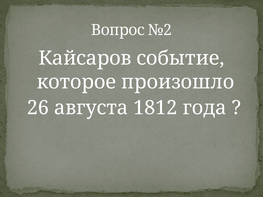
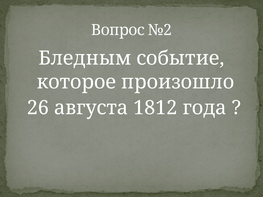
Кайсаров: Кайсаров -> Бледным (85, 58)
